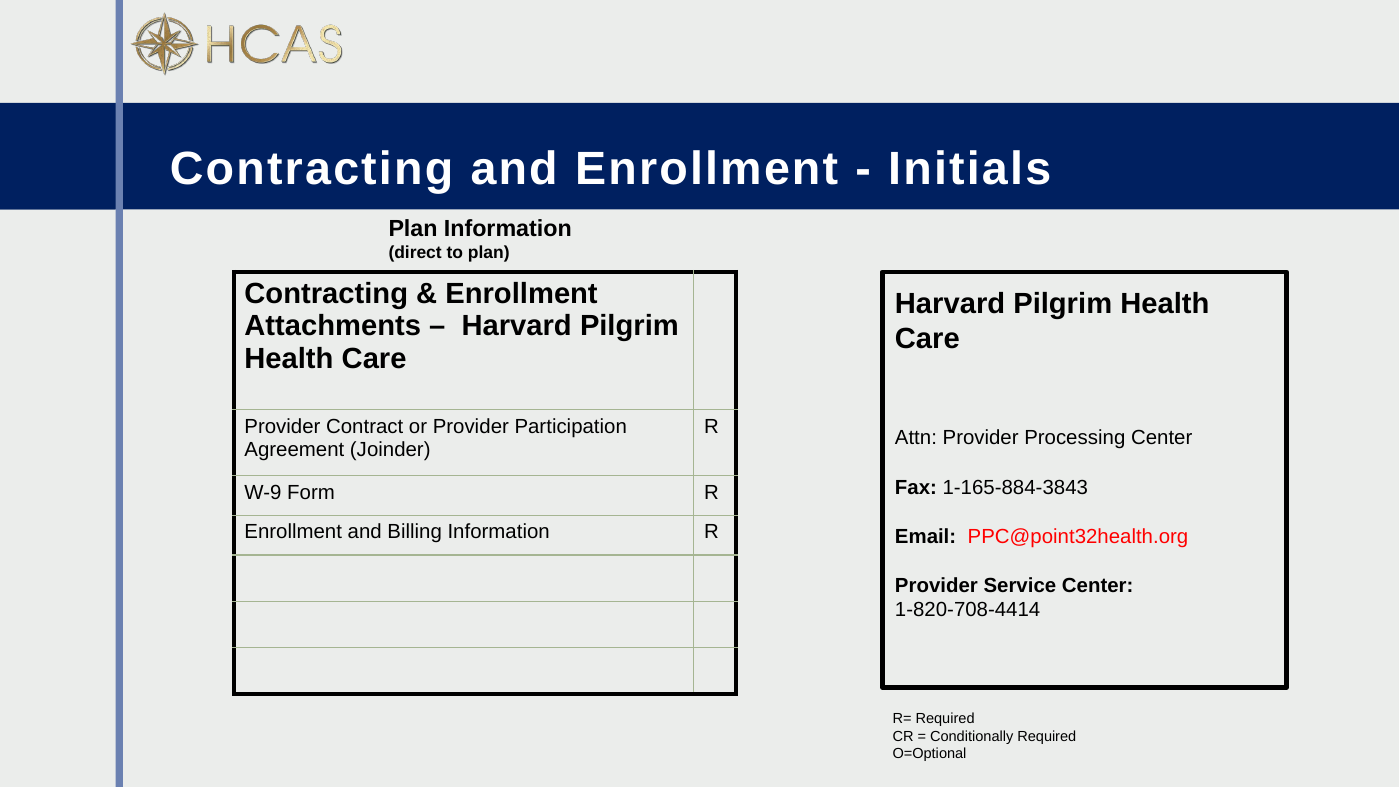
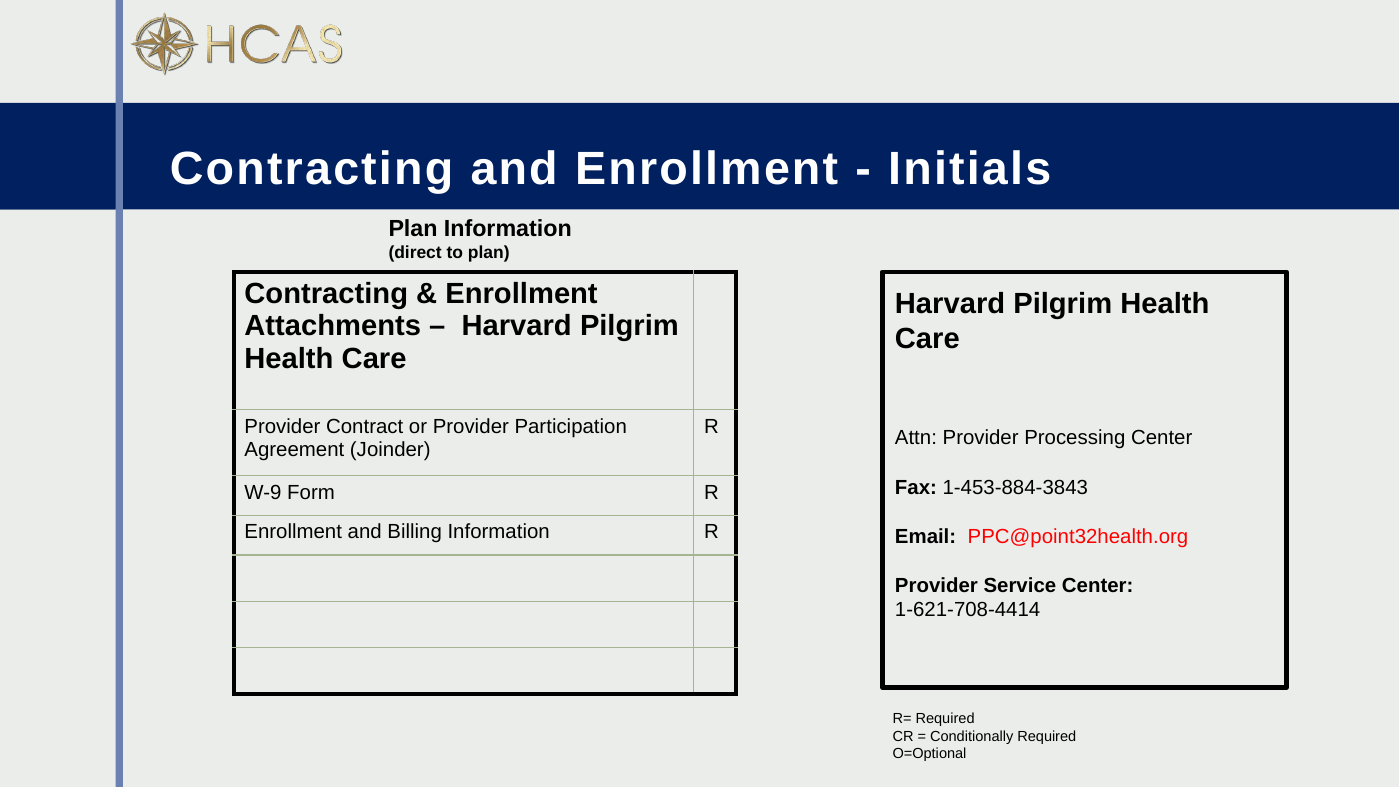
1-165-884-3843: 1-165-884-3843 -> 1-453-884-3843 (1015, 487)
1-820-708-4414: 1-820-708-4414 -> 1-621-708-4414 (968, 610)
